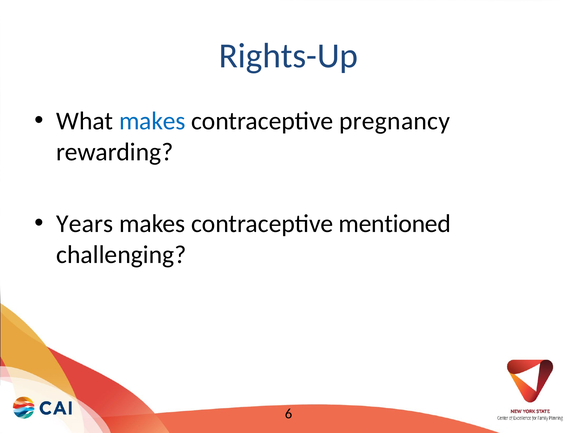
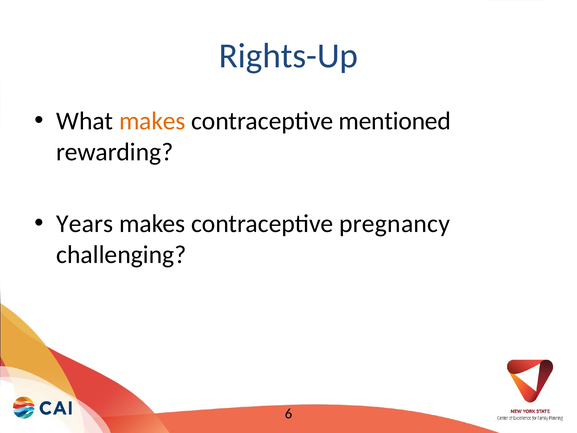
makes colour: blue -> orange (152, 121)
pregnancy: pregnancy -> mentioned (395, 121)
mentioned: mentioned -> pregnancy (394, 224)
